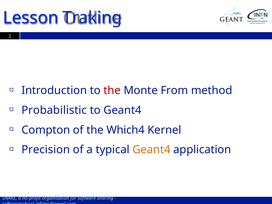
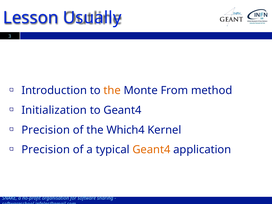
Traking: Traking -> Usually (92, 18)
the colour: red -> orange (112, 90)
Probabilistic: Probabilistic -> Initialization (54, 110)
Compton: Compton -> Precision (46, 130)
